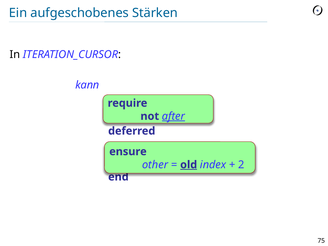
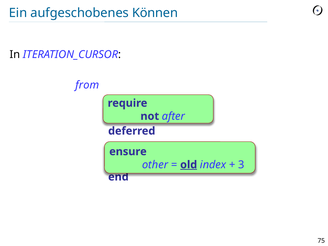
Stärken: Stärken -> Können (155, 13)
kann: kann -> from (87, 85)
after underline: present -> none (174, 116)
2: 2 -> 3 (241, 165)
